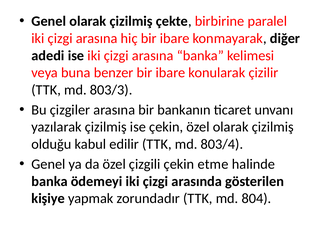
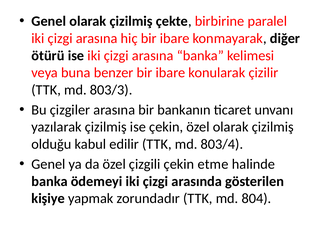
adedi: adedi -> ötürü (48, 56)
